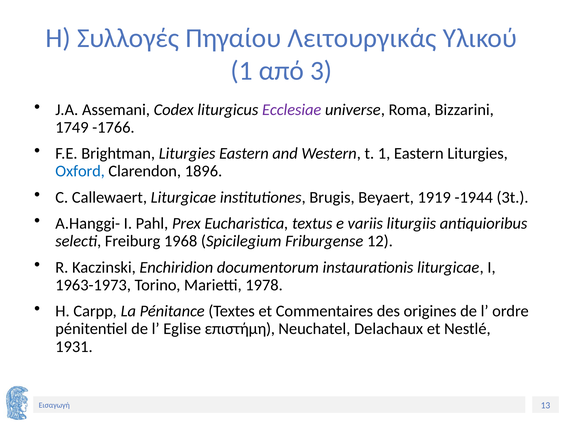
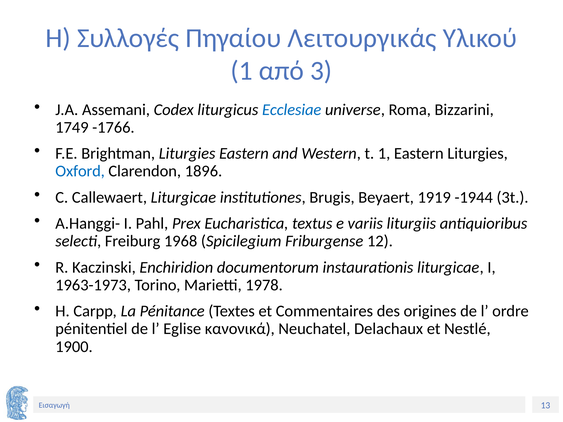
Ecclesiae colour: purple -> blue (292, 110)
επιστήμη: επιστήμη -> κανονικά (240, 329)
1931: 1931 -> 1900 (74, 347)
